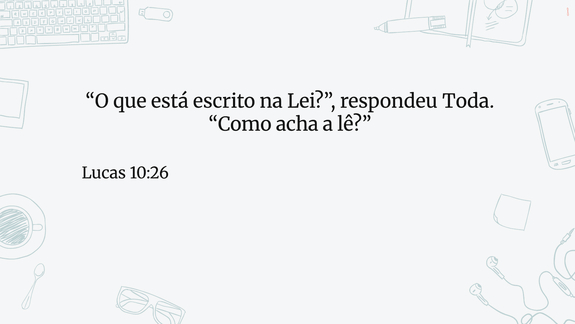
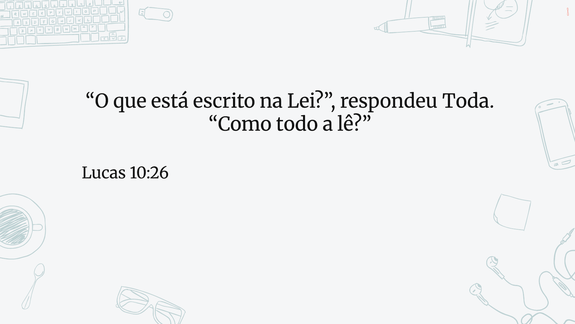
acha: acha -> todo (297, 124)
